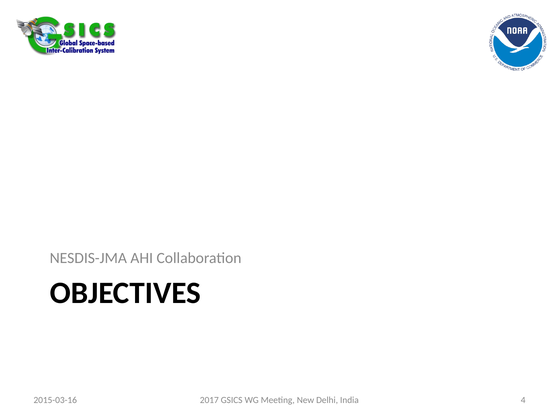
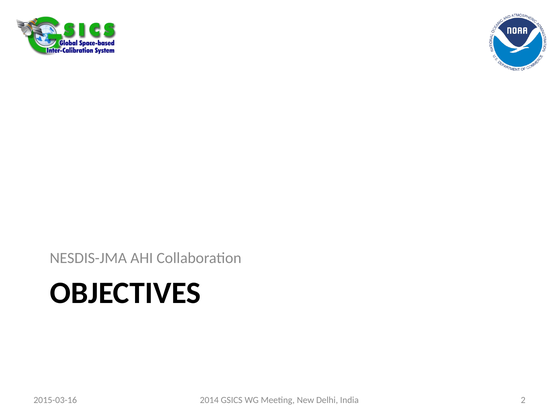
2017: 2017 -> 2014 (209, 400)
4: 4 -> 2 (523, 400)
